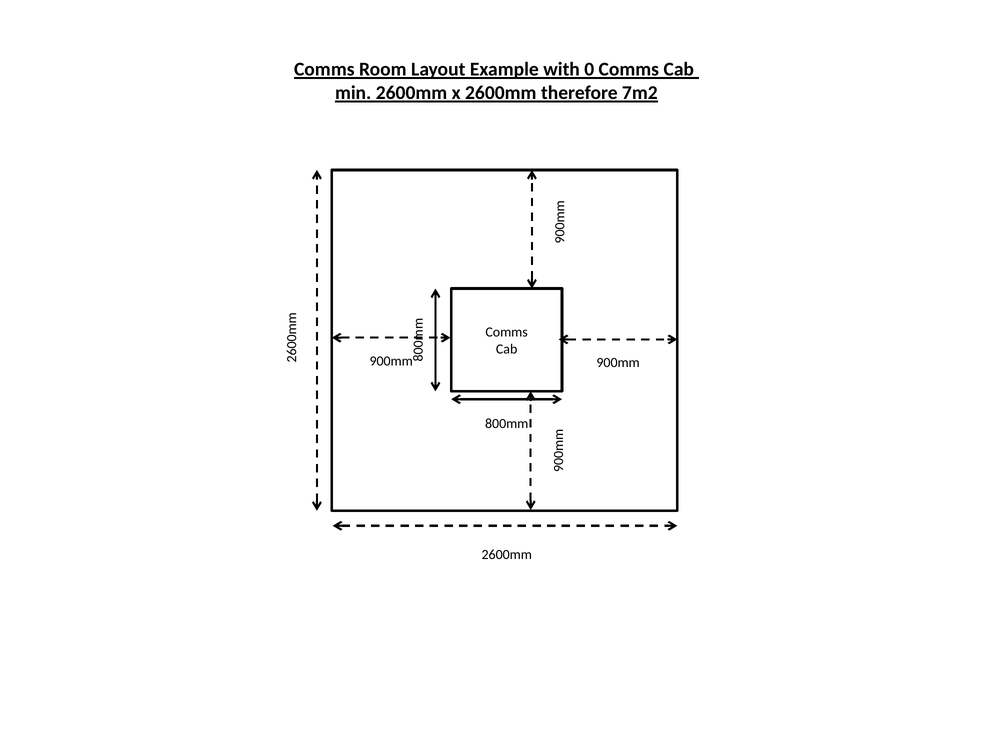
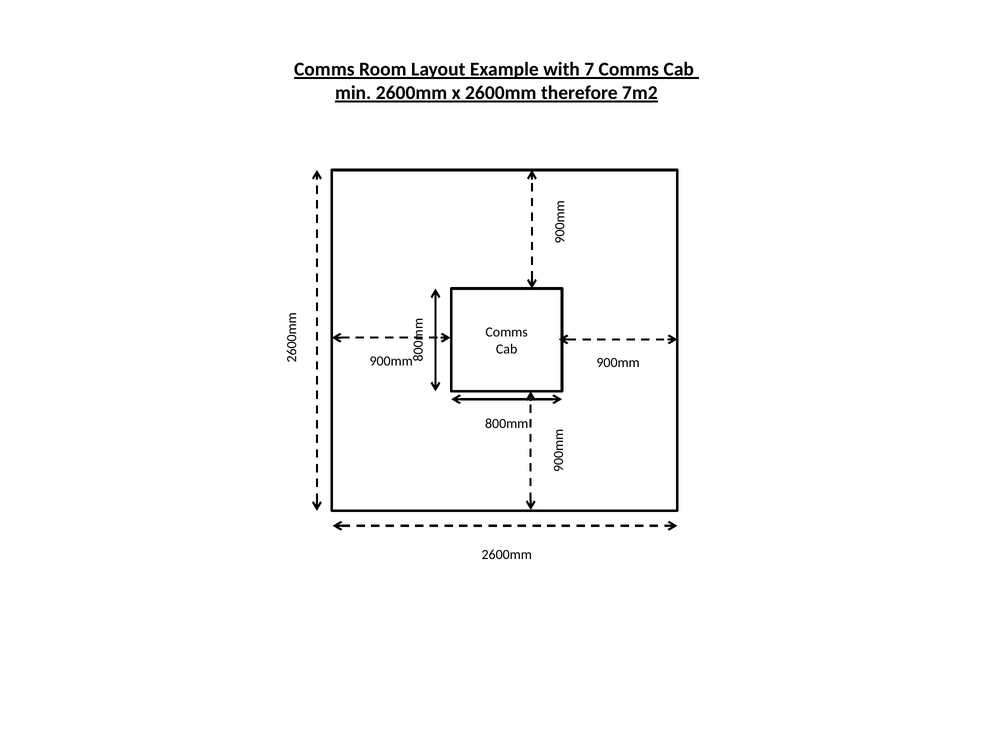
with 0: 0 -> 7 (589, 69)
